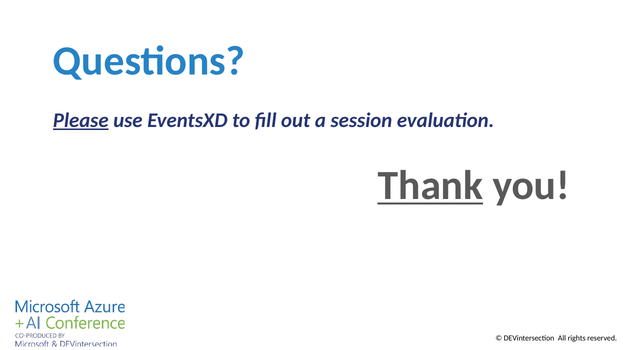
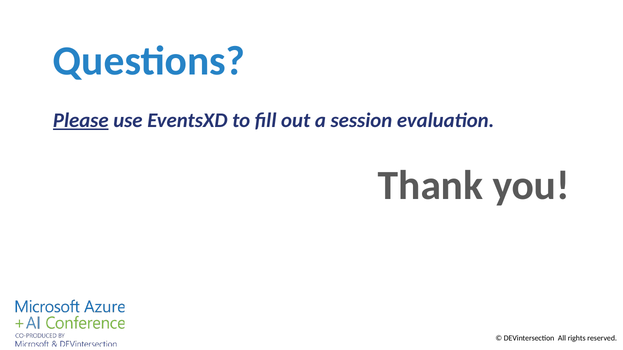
Thank underline: present -> none (430, 186)
